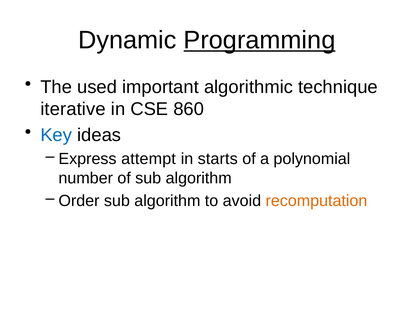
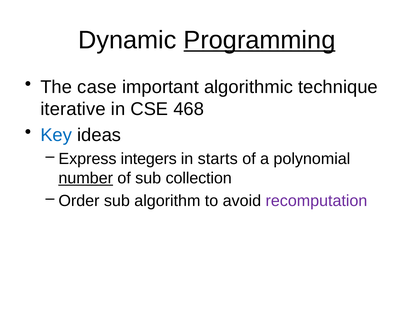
used: used -> case (97, 87)
860: 860 -> 468 (189, 109)
attempt: attempt -> integers (149, 158)
number underline: none -> present (86, 178)
of sub algorithm: algorithm -> collection (199, 178)
recomputation colour: orange -> purple (316, 200)
